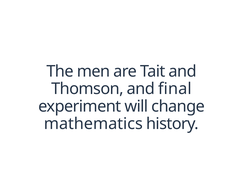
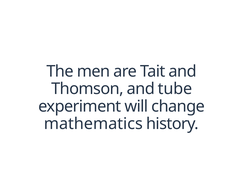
final: final -> tube (175, 89)
